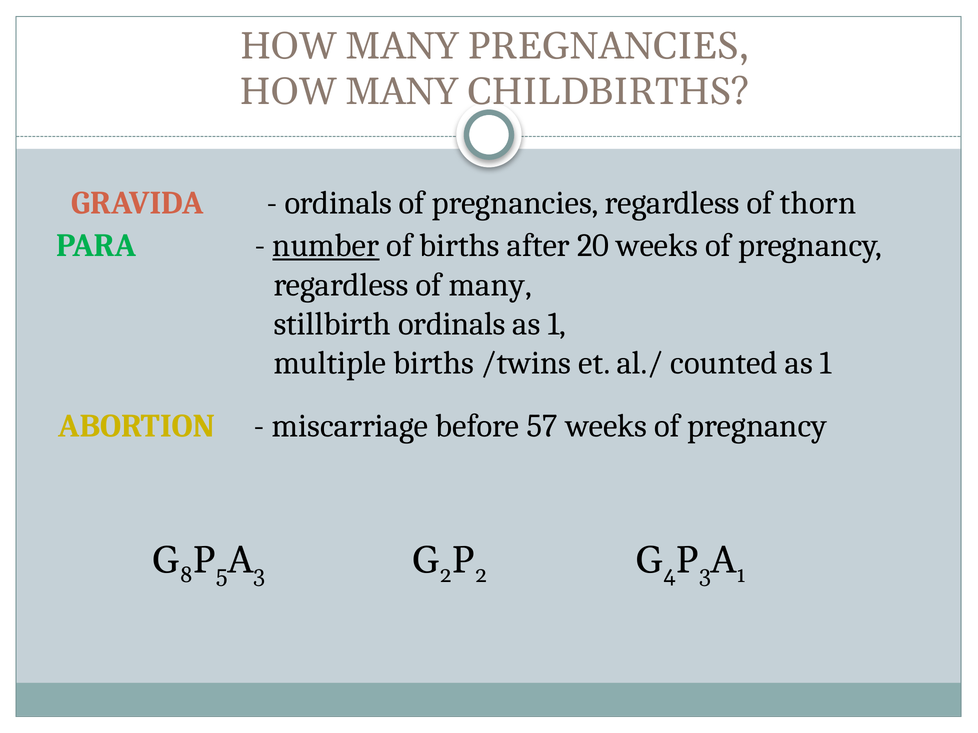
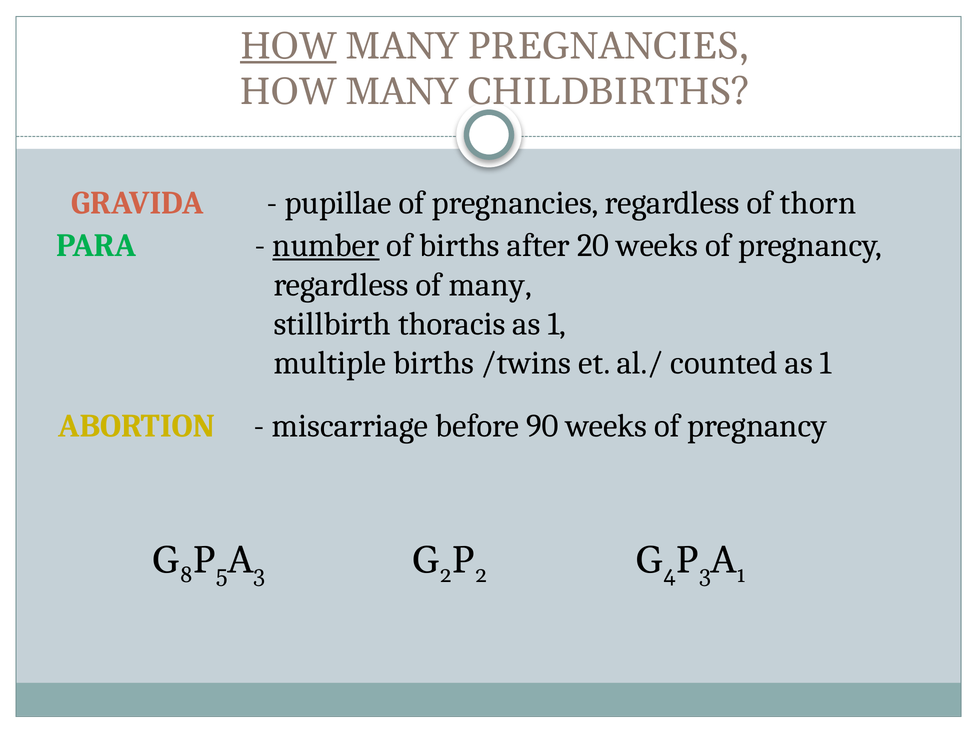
HOW underline: none -> present (288, 46)
ordinals: ordinals -> pupillae (338, 203)
stillbirth ordinals: ordinals -> thoracis (452, 324)
57: 57 -> 90 (542, 426)
